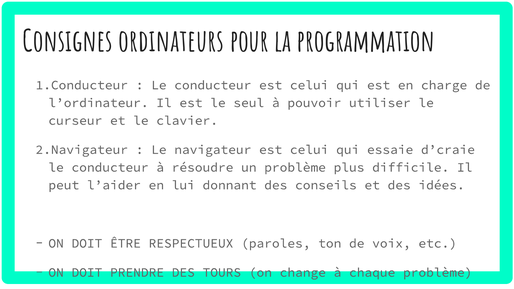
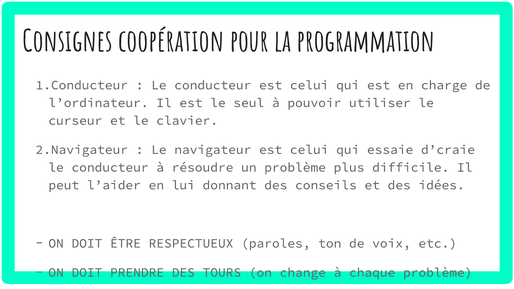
ordinateurs: ordinateurs -> coopération (171, 42)
